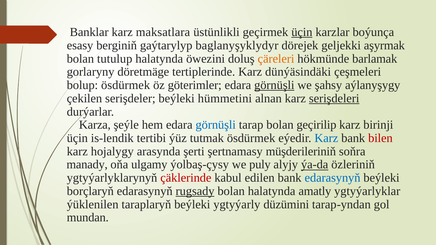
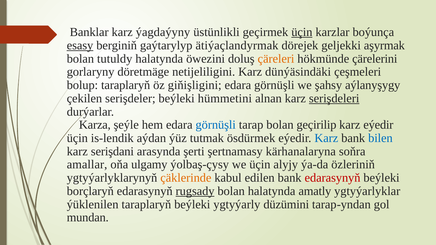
maksatlara: maksatlara -> ýagdaýyny (163, 32)
esasy underline: none -> present (80, 45)
baglanyşyklydyr: baglanyşyklydyr -> ätiýaçlandyrmak (237, 45)
tutulup: tutulup -> tutuldy (115, 59)
barlamak: barlamak -> çärelerini (375, 59)
tertiplerinde: tertiplerinde -> netijeliligini (204, 72)
bolup ösdürmek: ösdürmek -> taraplaryň (126, 85)
göterimler: göterimler -> giňişligini (195, 85)
görnüşli underline: present -> none (274, 85)
karz birinji: birinji -> eýedir (378, 125)
tertibi: tertibi -> aýdan (151, 138)
bilen colour: red -> blue (380, 138)
hojalygy: hojalygy -> serişdani (112, 152)
müşderileriniň: müşderileriniň -> kärhanalaryna (301, 152)
manady: manady -> amallar (87, 165)
we puly: puly -> üçin (260, 165)
ýa-da underline: present -> none (315, 165)
çäklerinde colour: red -> orange (186, 178)
edarasynyň colour: blue -> red (333, 178)
